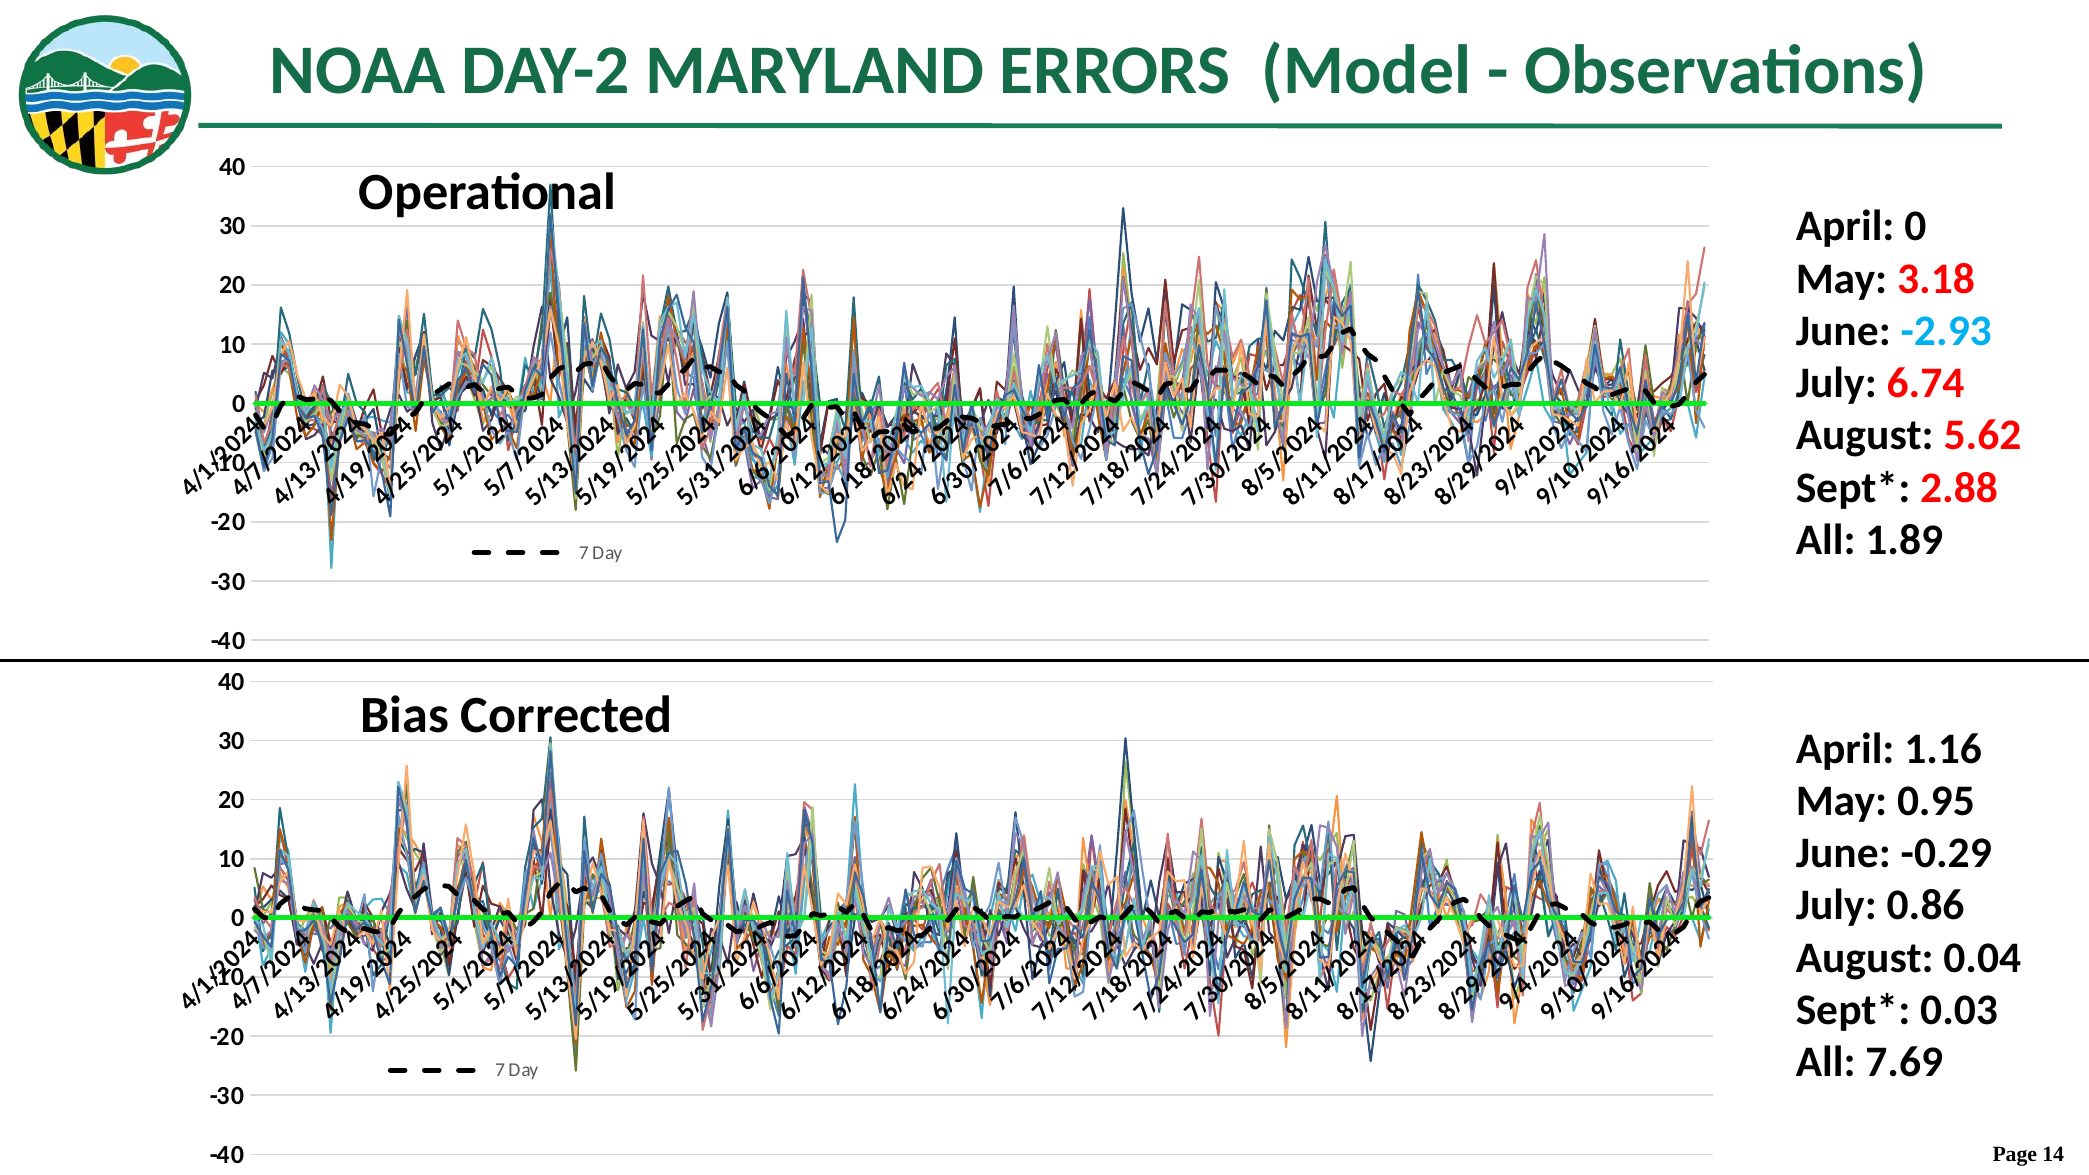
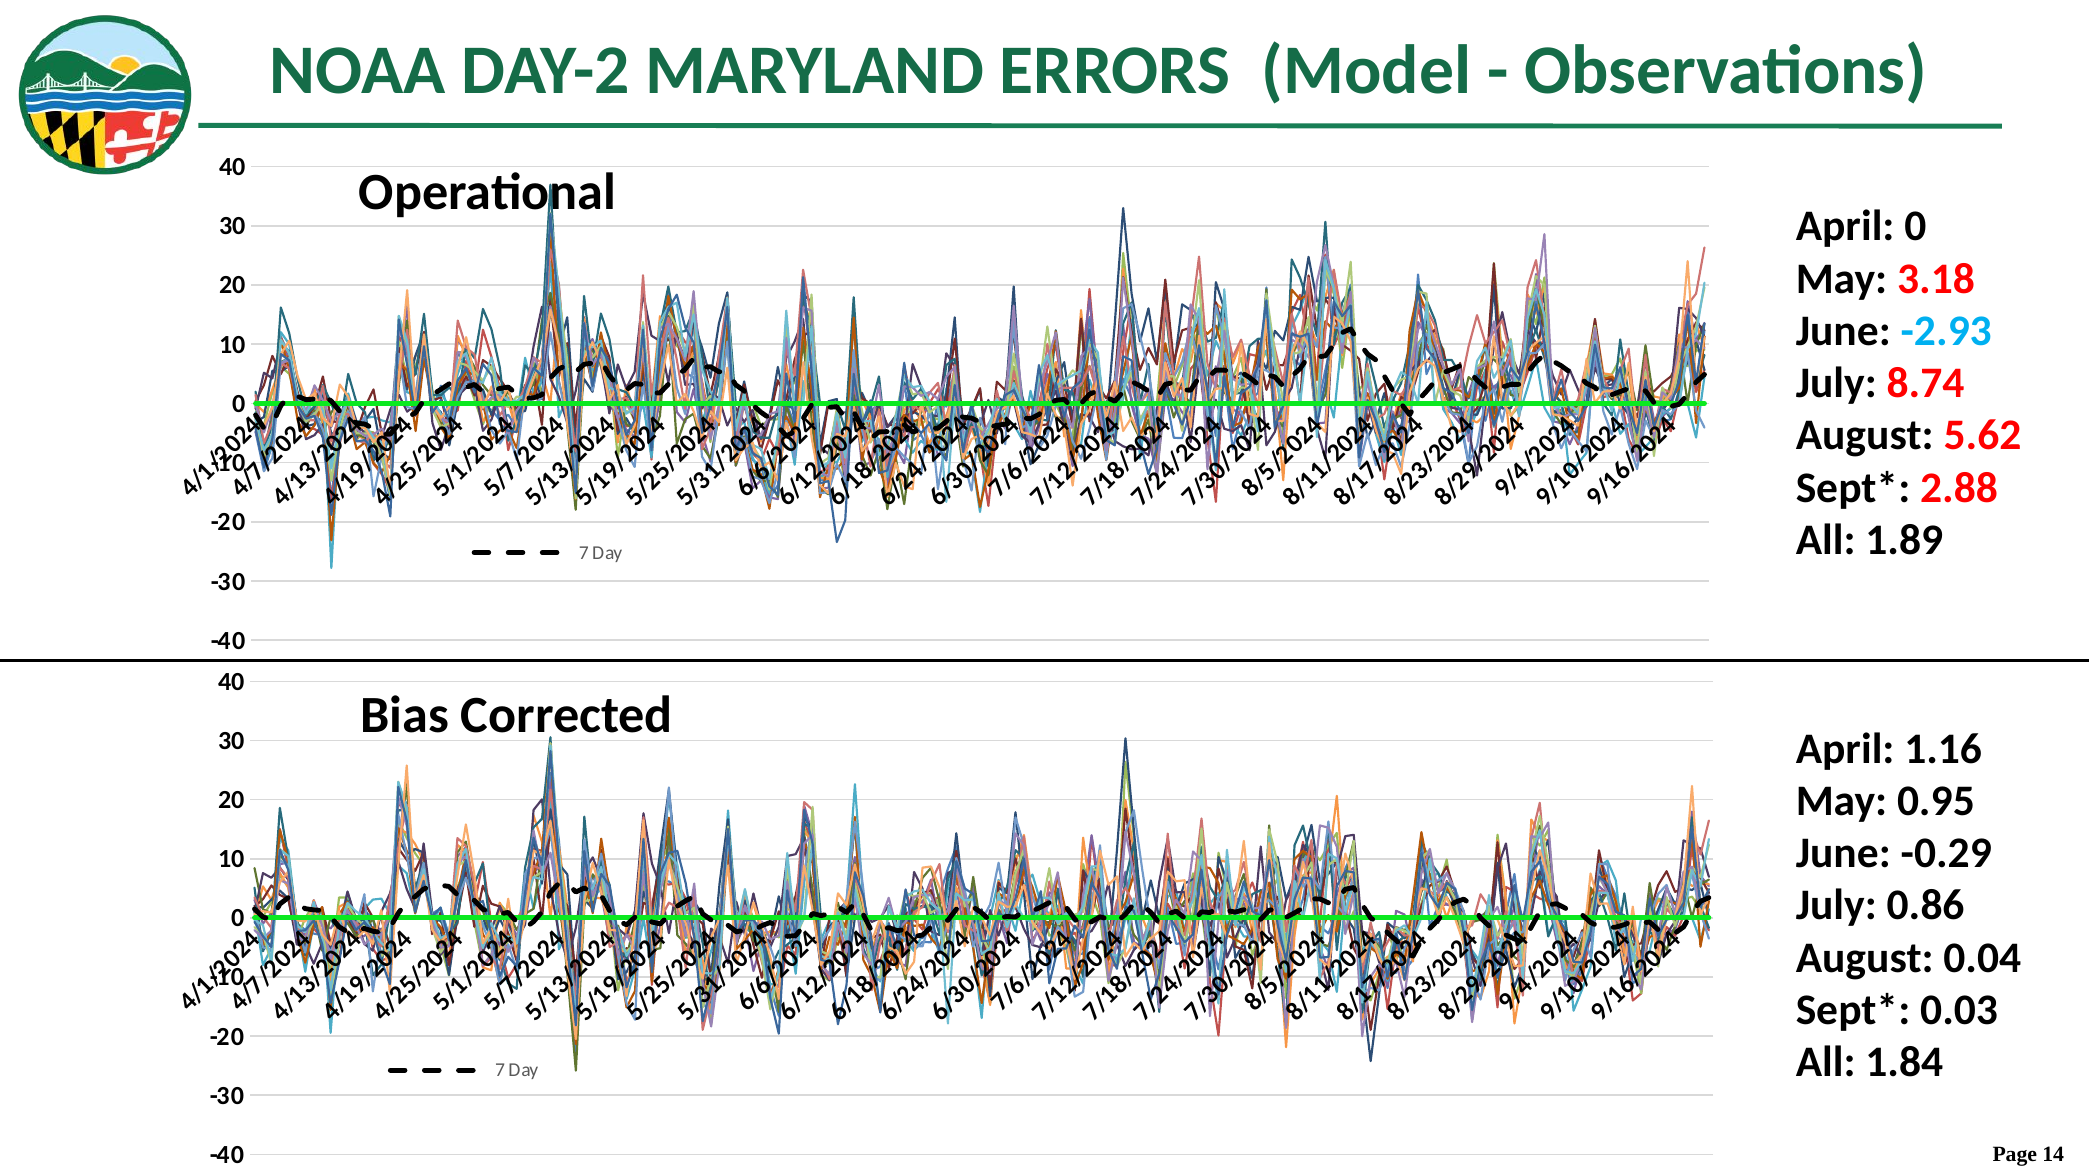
6.74: 6.74 -> 8.74 (1926, 383)
7.69: 7.69 -> 1.84 (1904, 1062)
